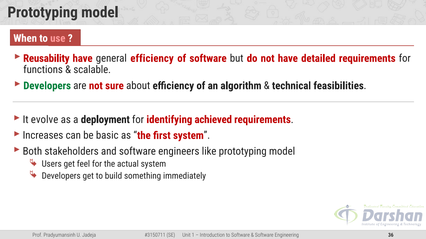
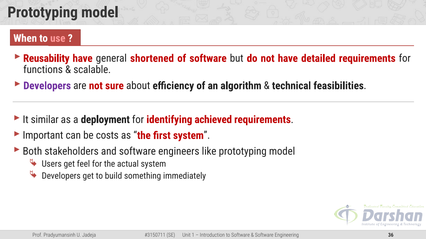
general efficiency: efficiency -> shortened (152, 58)
Developers colour: green -> purple (47, 86)
evolve: evolve -> similar (45, 120)
Increases: Increases -> Important (43, 136)
basic: basic -> costs (107, 136)
